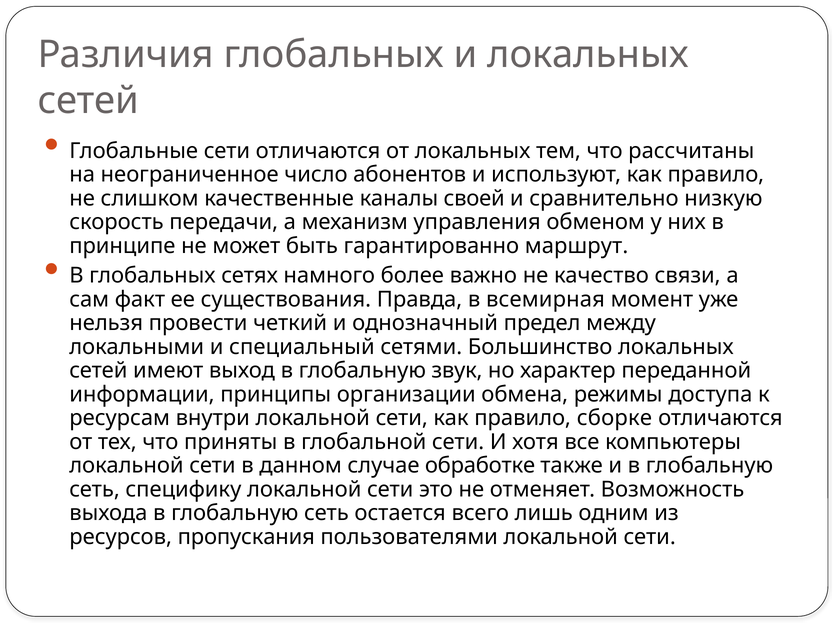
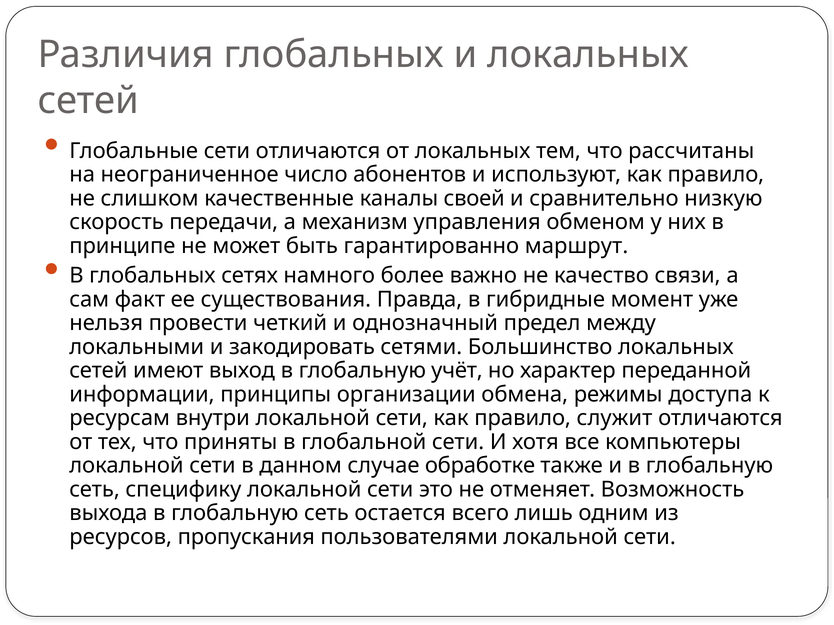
всемирная: всемирная -> гибридные (546, 300)
специальный: специальный -> закодировать (302, 347)
звук: звук -> учёт (457, 371)
сборке: сборке -> служит (615, 418)
